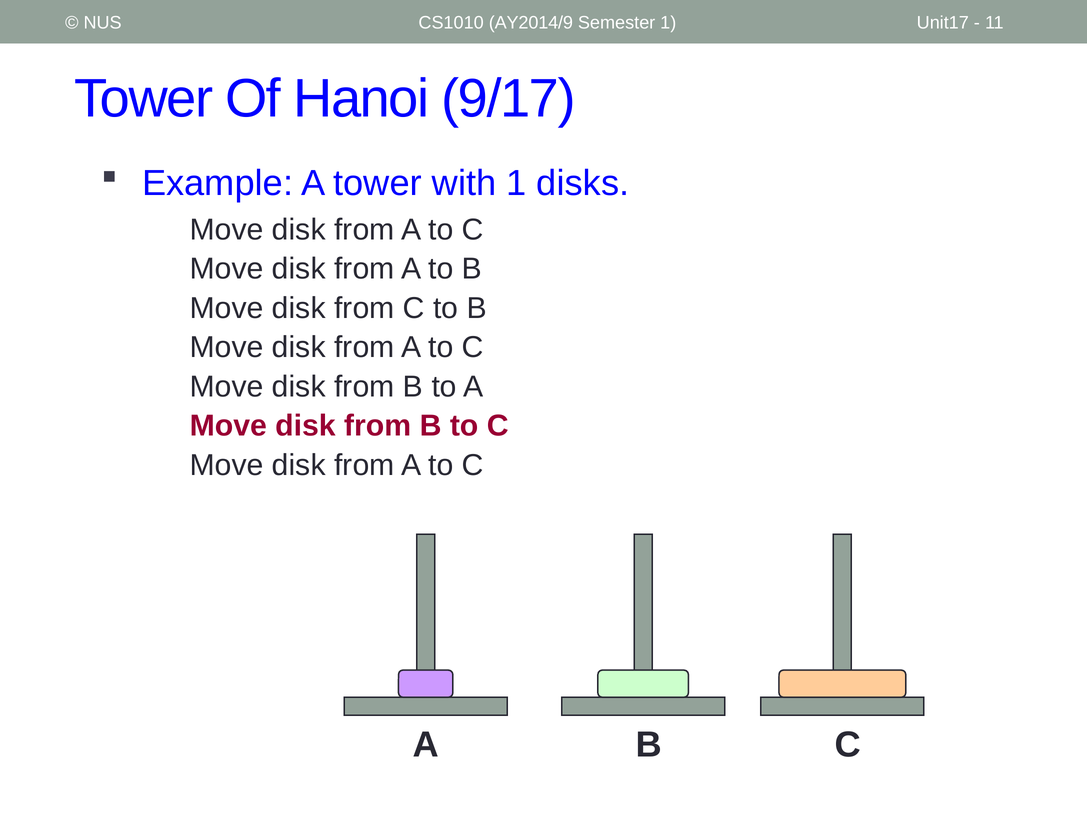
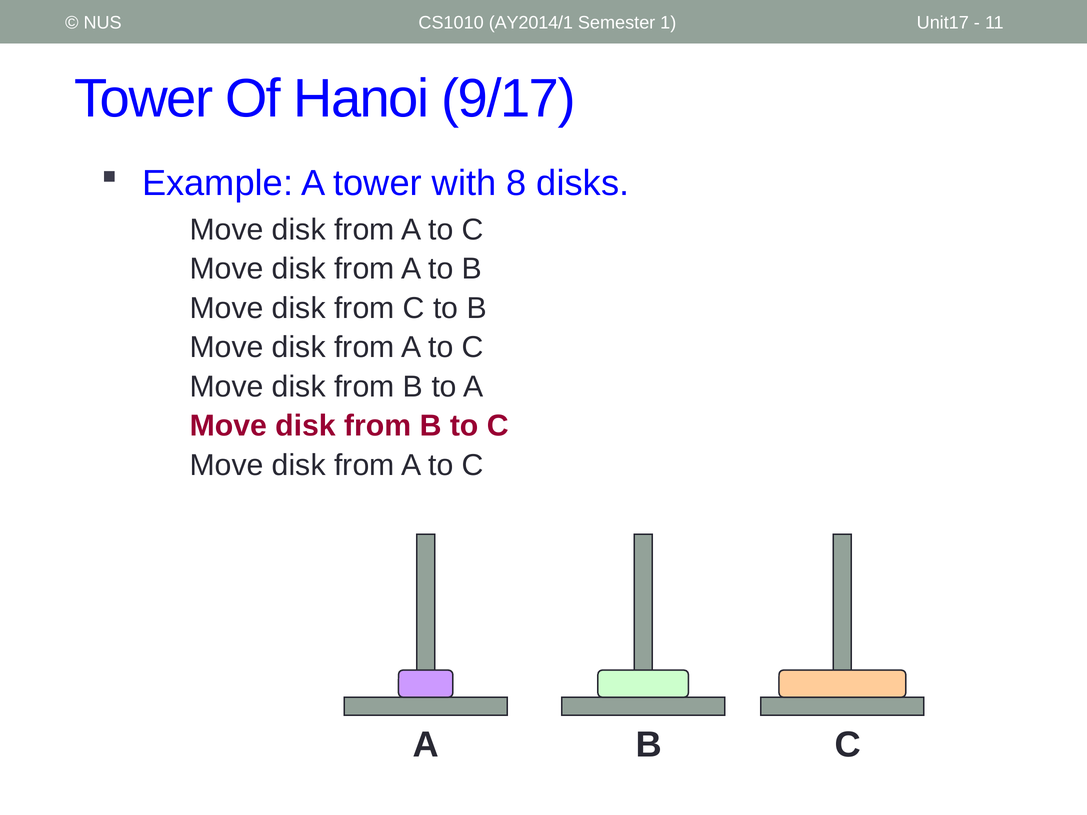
AY2014/9: AY2014/9 -> AY2014/1 (531, 23)
with 1: 1 -> 8 (516, 184)
